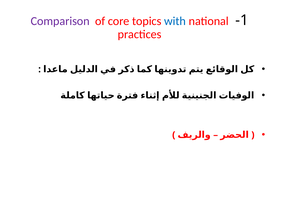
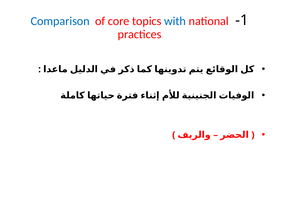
Comparison colour: purple -> blue (60, 21)
